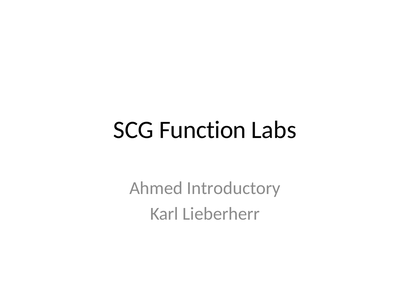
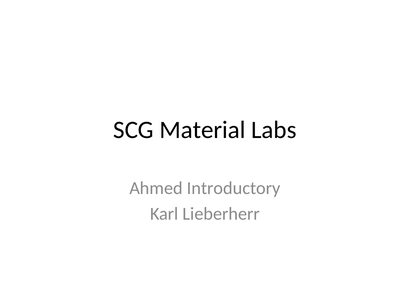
Function: Function -> Material (202, 130)
